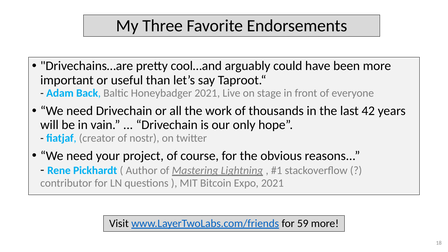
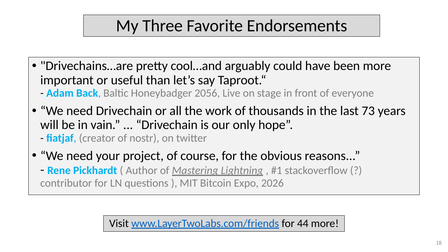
Honeybadger 2021: 2021 -> 2056 (207, 93)
42: 42 -> 73 (368, 111)
Expo 2021: 2021 -> 2026 (272, 183)
59: 59 -> 44 (303, 223)
